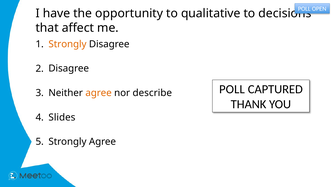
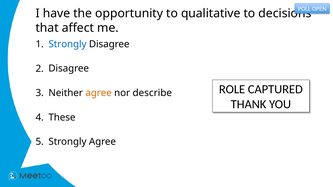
Strongly colour: orange -> blue (67, 44)
POLL: POLL -> ROLE (232, 90)
Slides: Slides -> These (62, 118)
